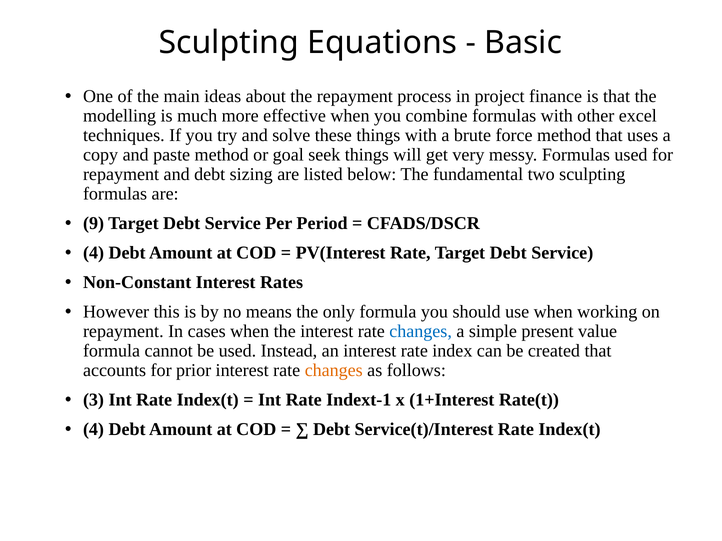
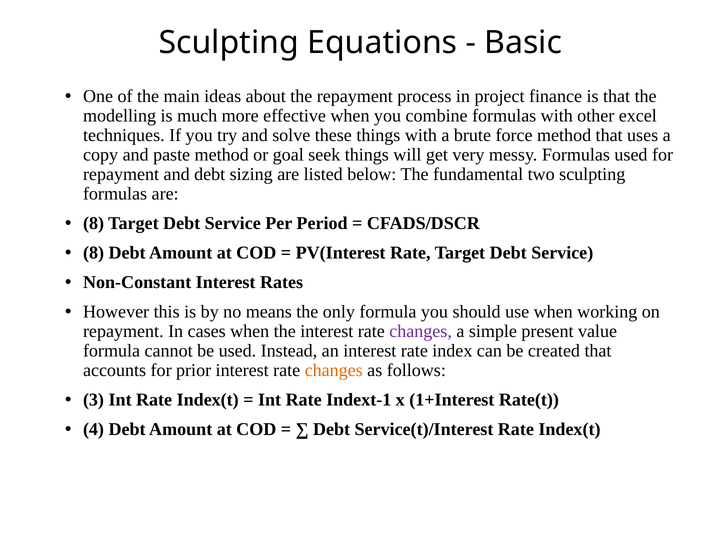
9: 9 -> 8 (94, 224)
4: 4 -> 8 (94, 253)
changes colour: blue -> purple (421, 332)
